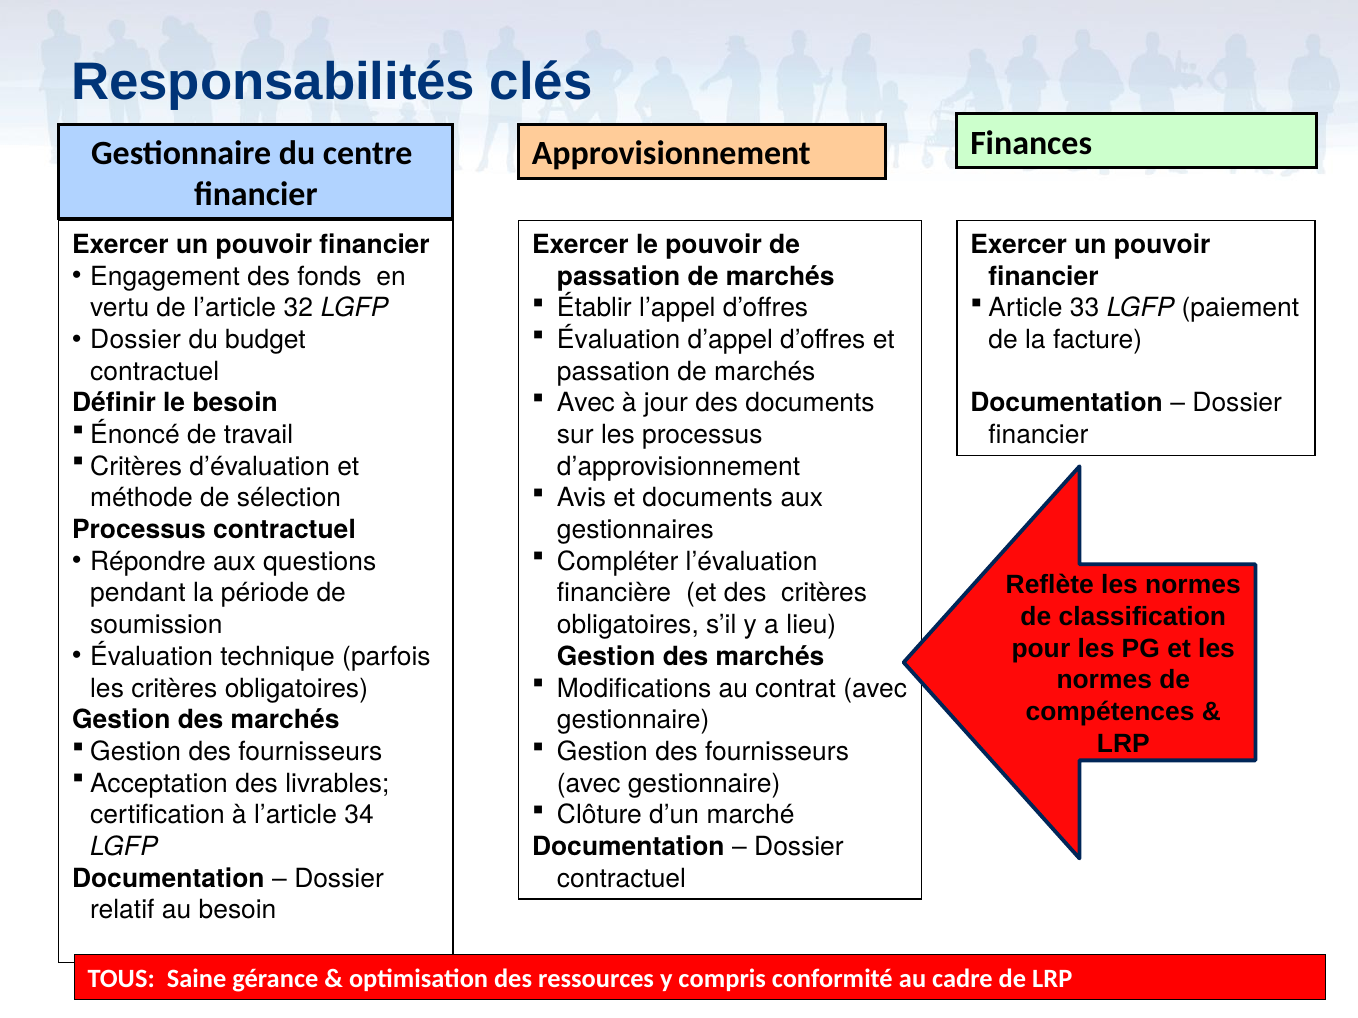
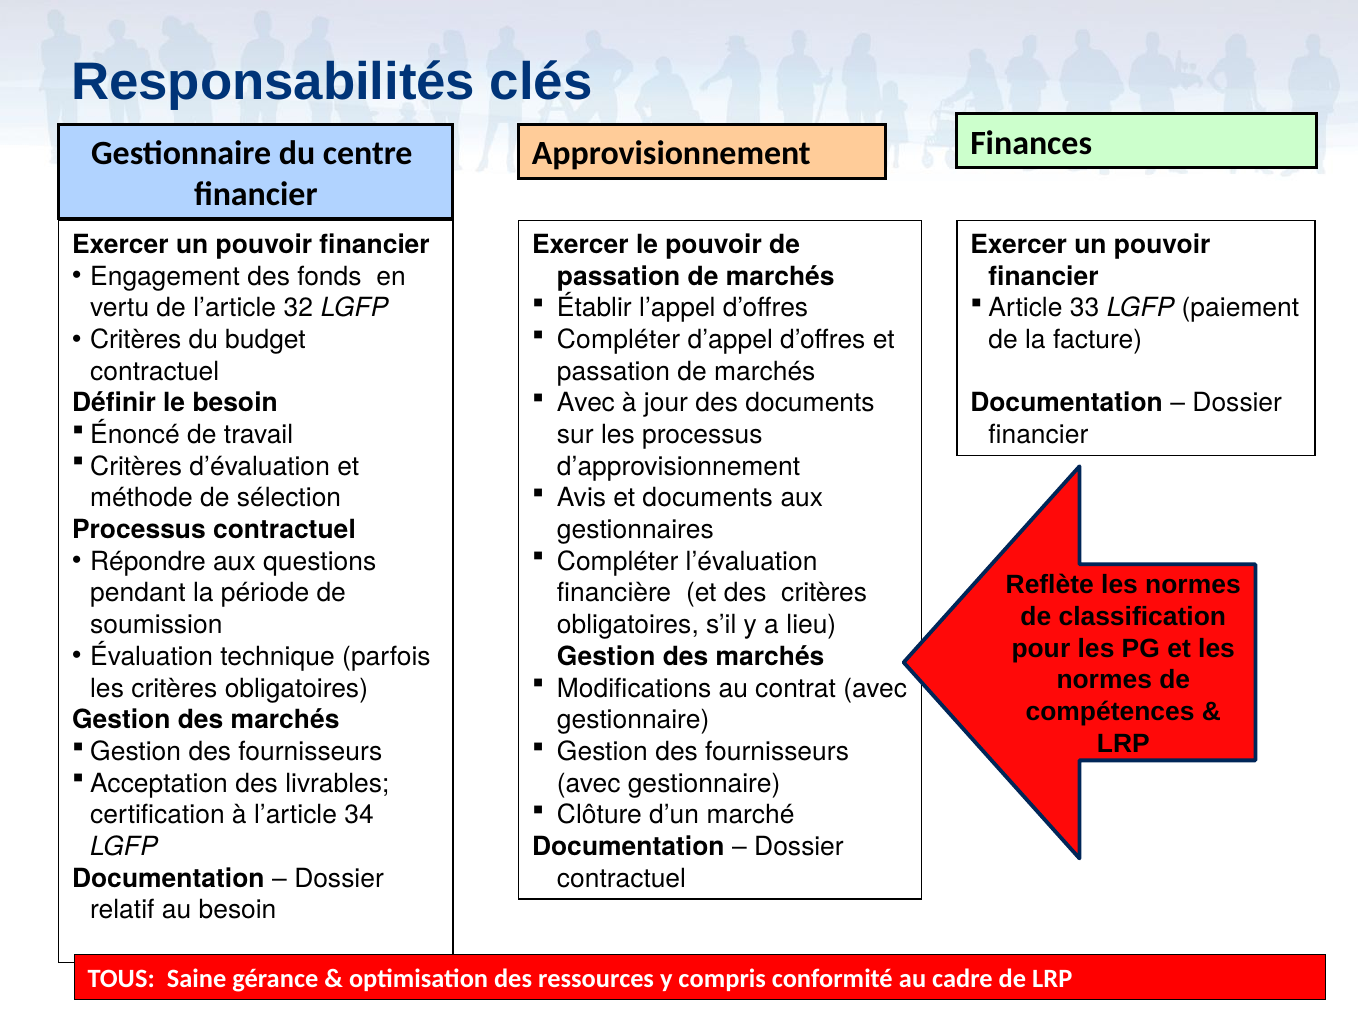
Évaluation: Évaluation -> Compléter (619, 340)
Dossier: Dossier -> Critères (136, 340)
